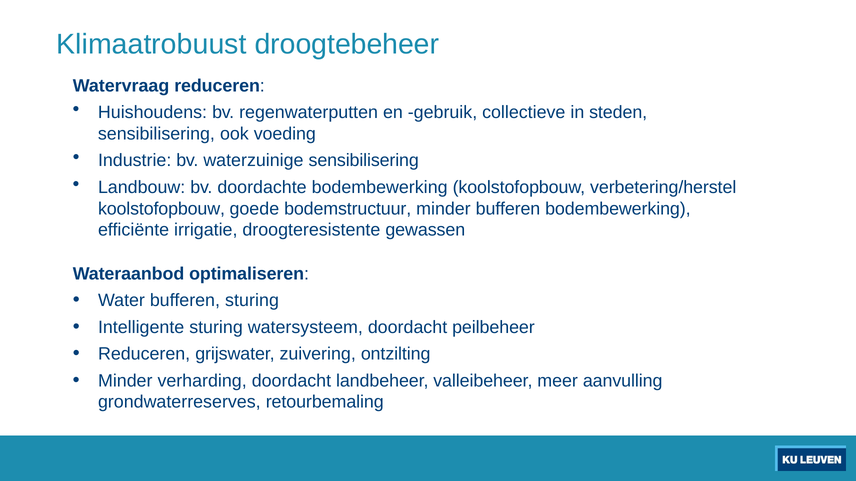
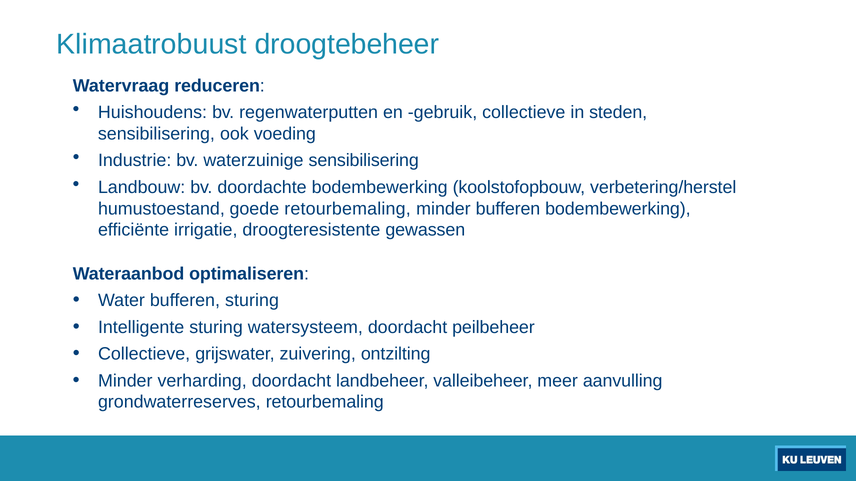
koolstofopbouw: koolstofopbouw -> humustoestand (161, 209)
goede bodemstructuur: bodemstructuur -> retourbemaling (348, 209)
Reduceren: Reduceren -> Collectieve (144, 354)
